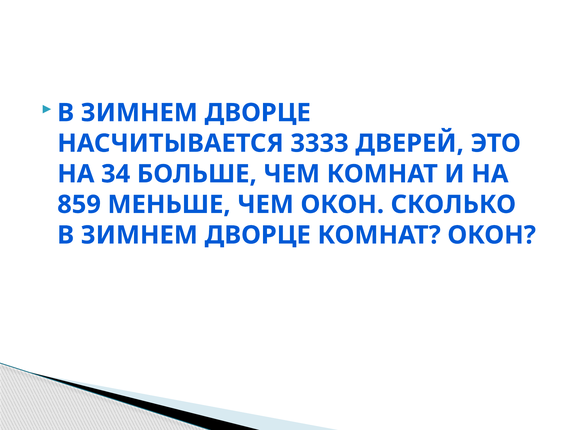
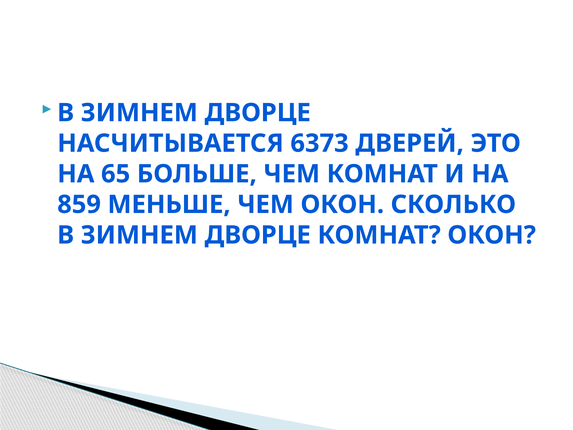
3333: 3333 -> 6373 (320, 143)
34: 34 -> 65 (116, 174)
